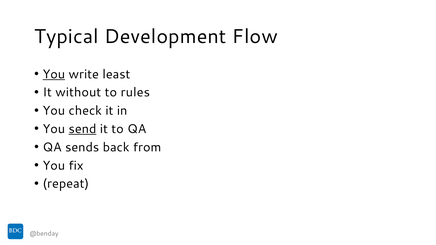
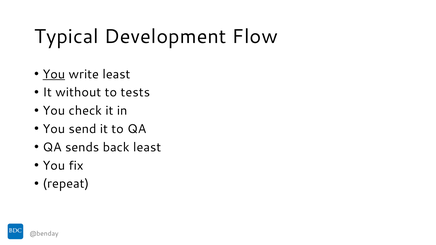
rules: rules -> tests (135, 93)
send underline: present -> none (82, 129)
back from: from -> least (147, 147)
